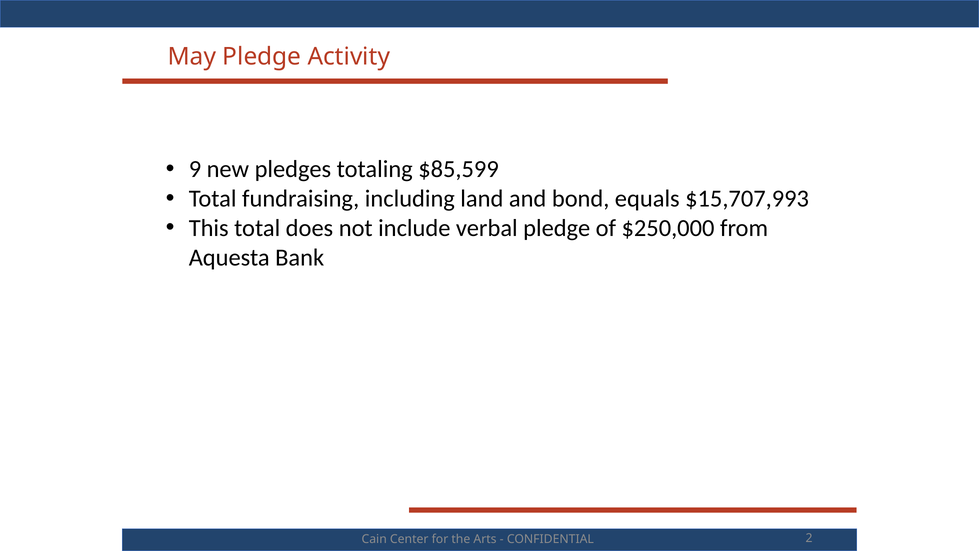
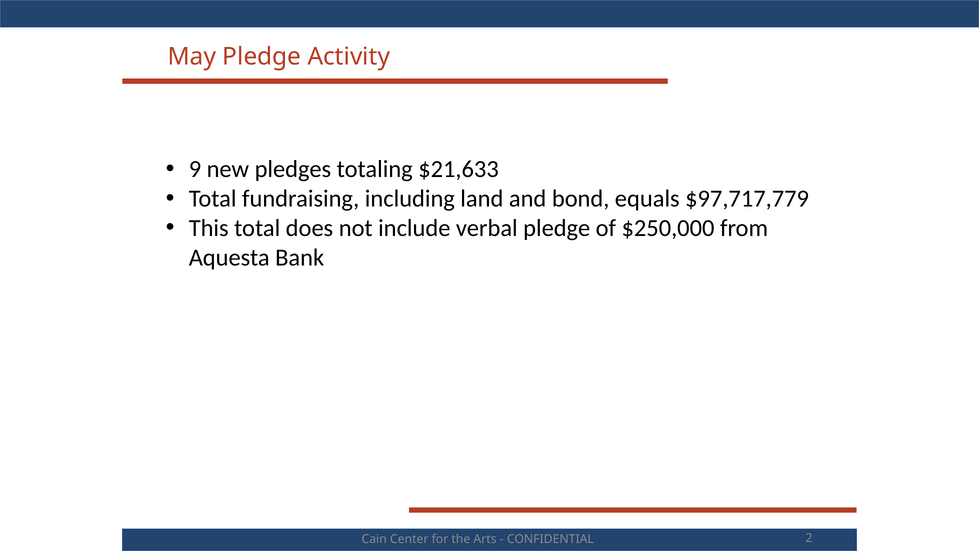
$85,599: $85,599 -> $21,633 (459, 169)
$15,707,993: $15,707,993 -> $97,717,779 (747, 199)
